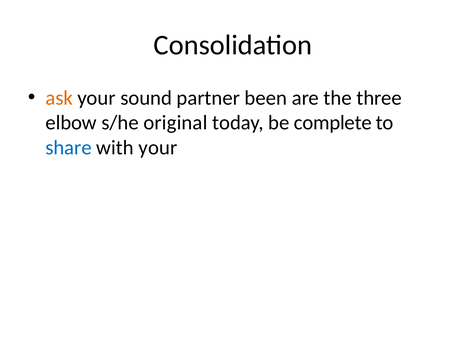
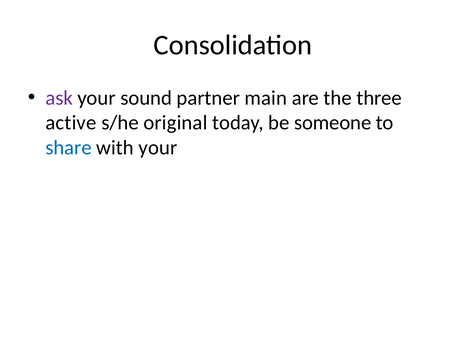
ask colour: orange -> purple (59, 98)
been: been -> main (266, 98)
elbow: elbow -> active (71, 123)
complete: complete -> someone (333, 123)
